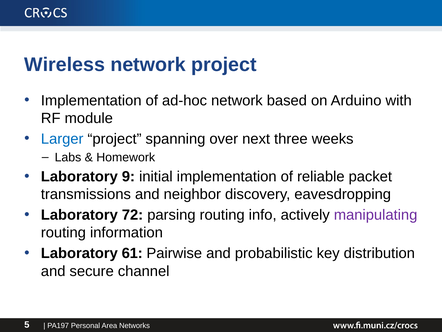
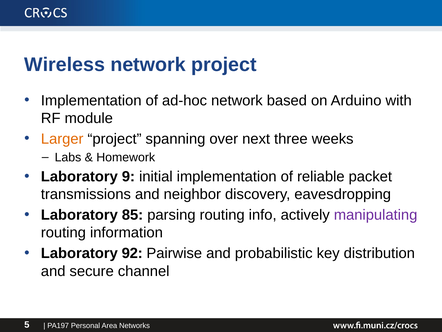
Larger colour: blue -> orange (62, 139)
72: 72 -> 85 (133, 215)
61: 61 -> 92 (132, 253)
